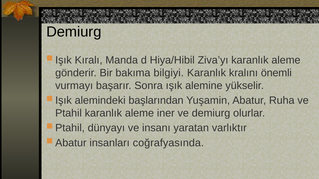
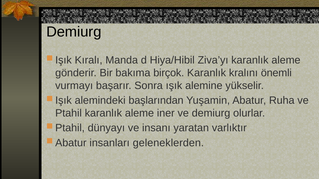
bilgiyi: bilgiyi -> birçok (169, 73)
coğrafyasında: coğrafyasında -> geleneklerden (168, 143)
